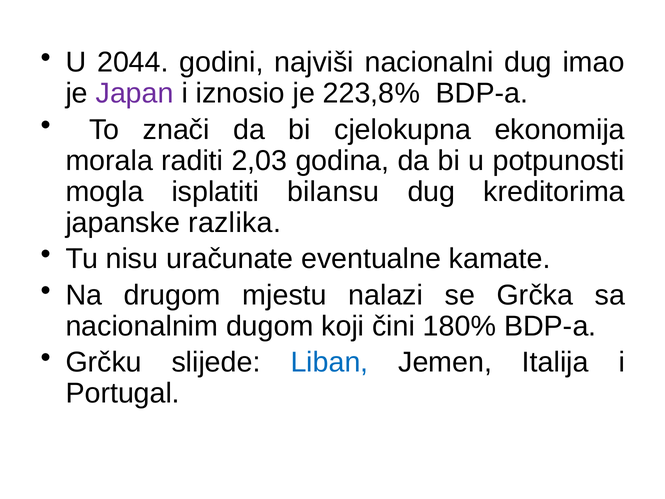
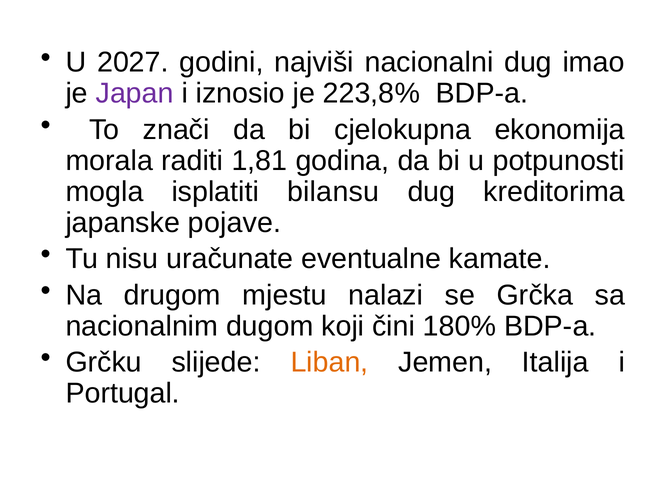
2044: 2044 -> 2027 (133, 62)
2,03: 2,03 -> 1,81 (259, 161)
razlika: razlika -> pojave (235, 222)
Liban colour: blue -> orange (329, 362)
